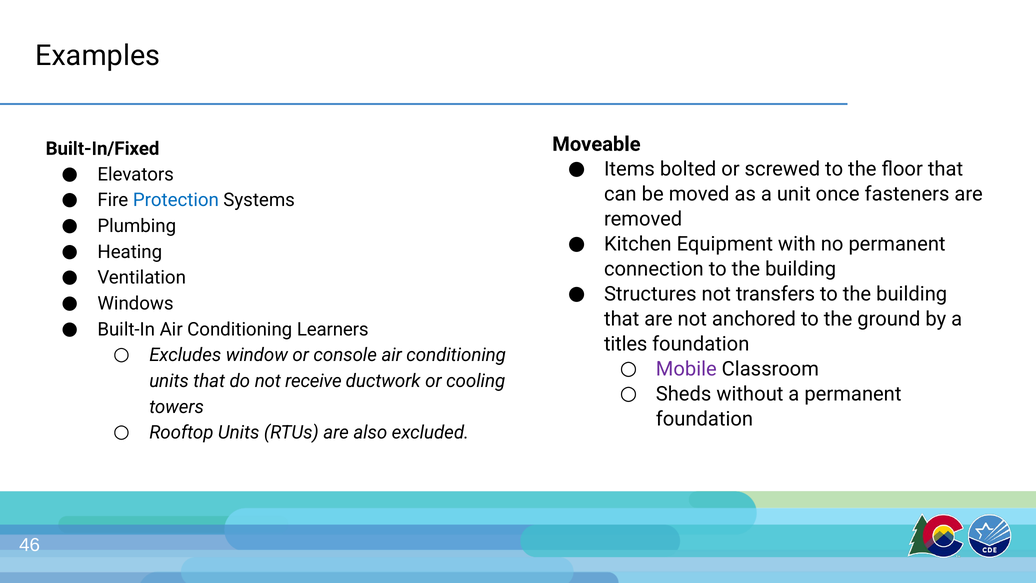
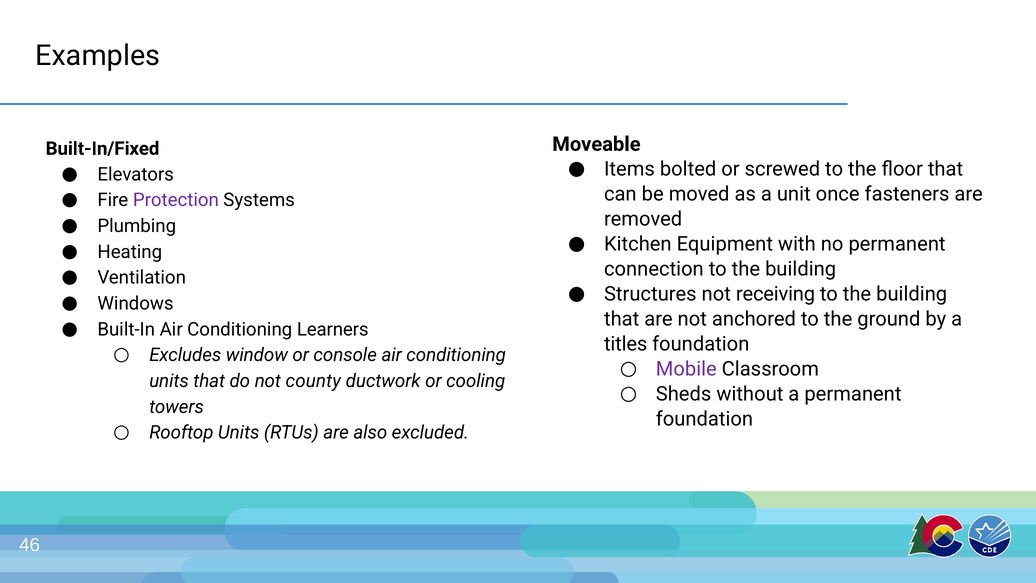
Protection colour: blue -> purple (176, 200)
transfers: transfers -> receiving (775, 294)
receive: receive -> county (313, 381)
